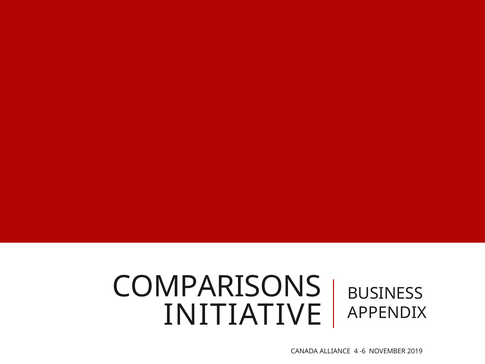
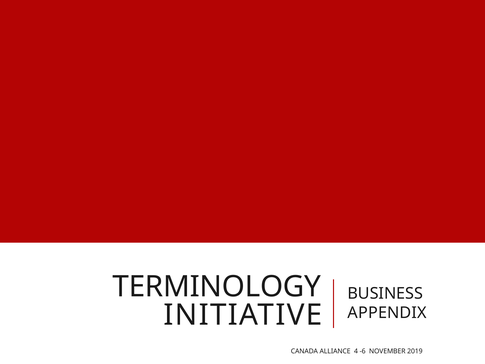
COMPARISONS: COMPARISONS -> TERMINOLOGY (217, 286)
